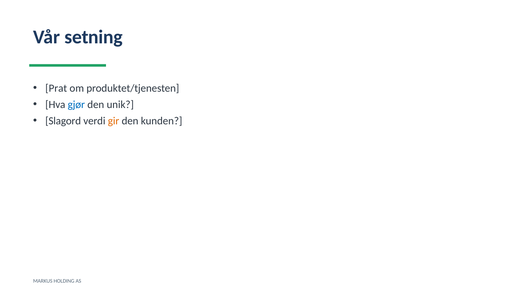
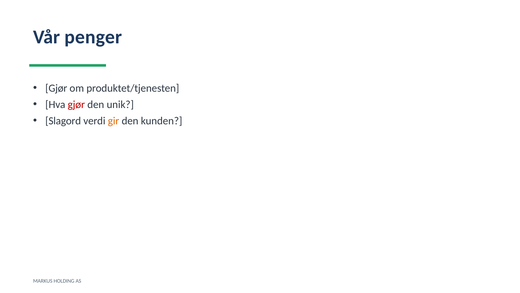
setning: setning -> penger (93, 37)
Prat: Prat -> Gjør (56, 88)
gjør colour: blue -> red (76, 104)
